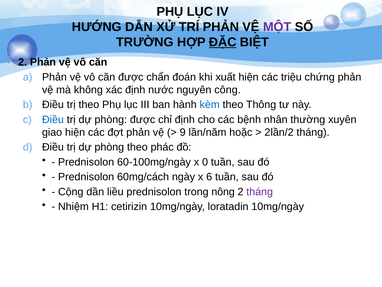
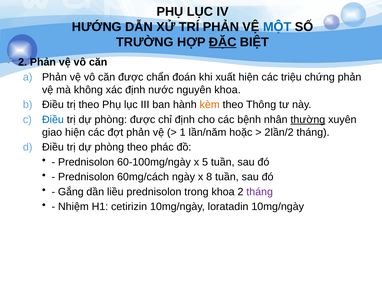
MỘT colour: purple -> blue (277, 27)
nguyên công: công -> khoa (228, 90)
kèm colour: blue -> orange (210, 104)
thường underline: none -> present (308, 119)
9: 9 -> 1 (183, 132)
0: 0 -> 5 (205, 162)
6: 6 -> 8 (209, 177)
Cộng: Cộng -> Gắng (71, 192)
trong nông: nông -> khoa (223, 192)
